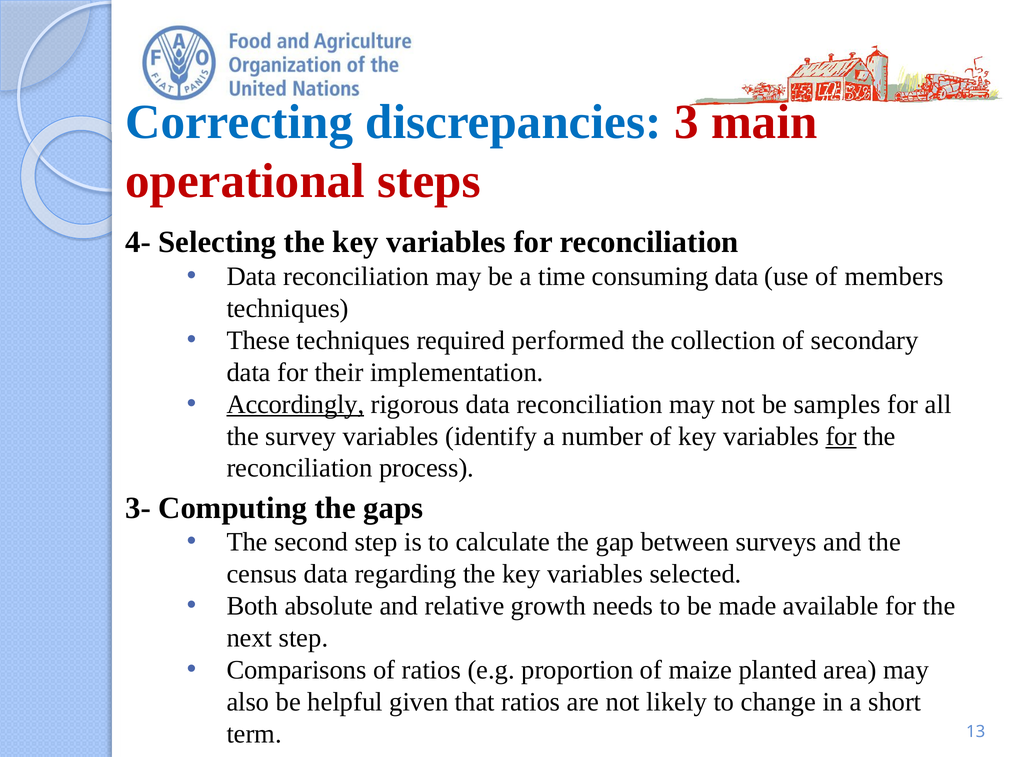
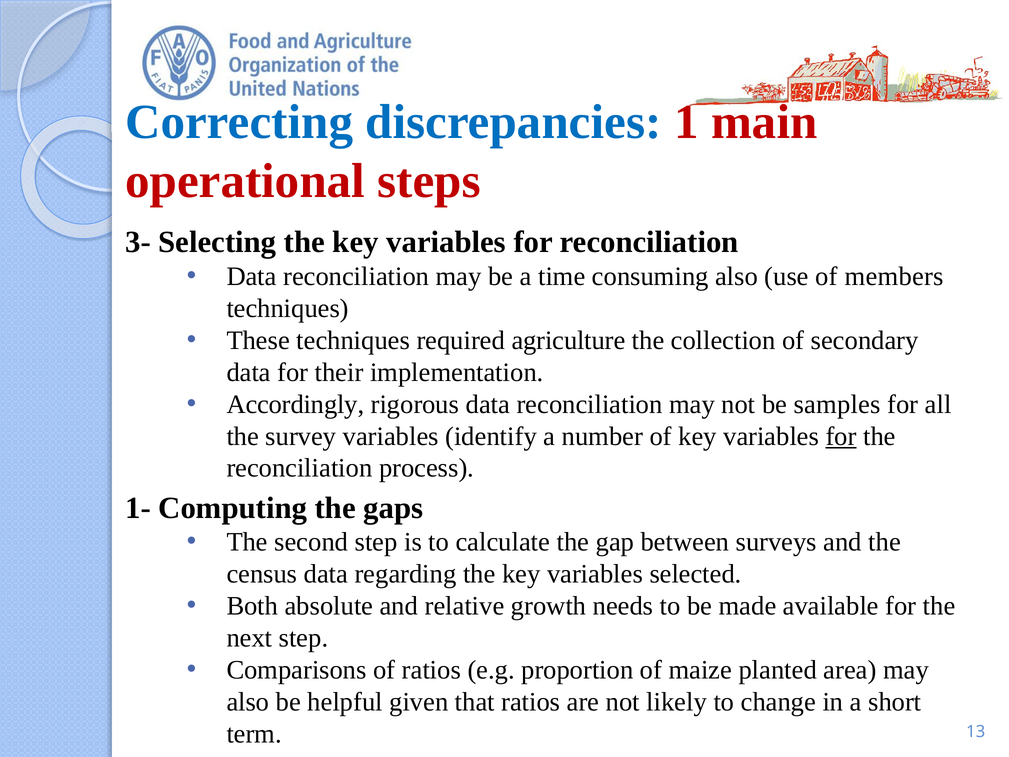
3: 3 -> 1 (687, 122)
4-: 4- -> 3- (138, 242)
consuming data: data -> also (737, 276)
performed: performed -> agriculture (569, 340)
Accordingly underline: present -> none (295, 404)
3-: 3- -> 1- (138, 508)
